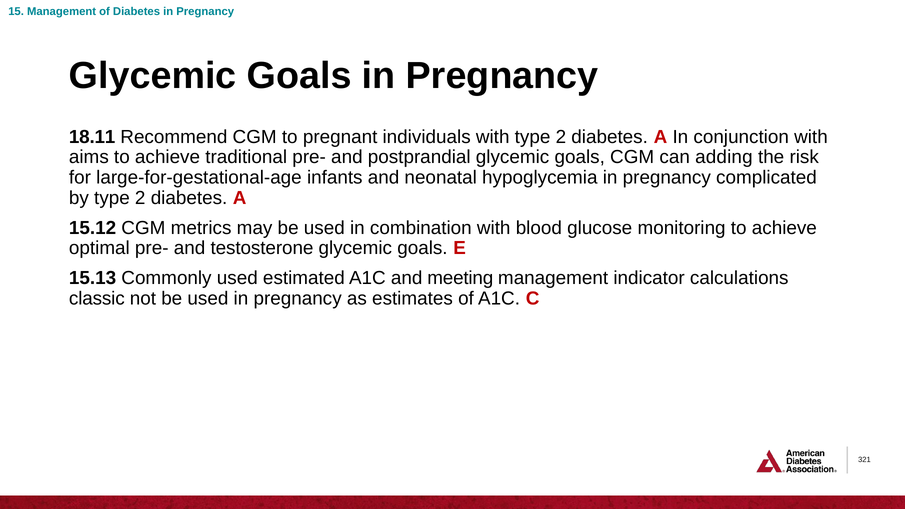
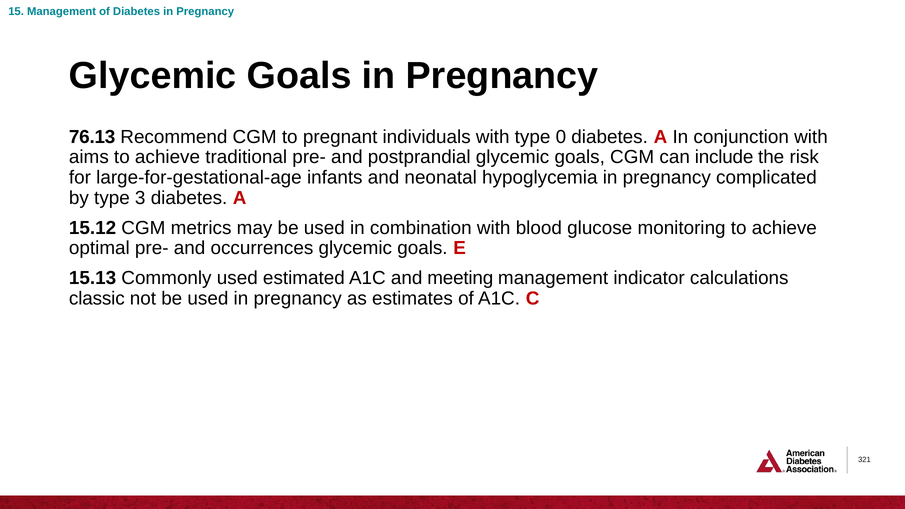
18.11: 18.11 -> 76.13 (92, 137)
with type 2: 2 -> 0 (561, 137)
adding: adding -> include (724, 157)
by type 2: 2 -> 3 (140, 198)
testosterone: testosterone -> occurrences (262, 248)
